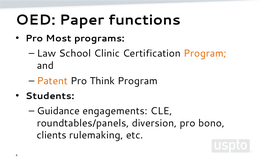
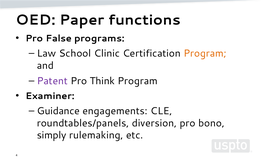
Most: Most -> False (59, 38)
Patent colour: orange -> purple (52, 81)
Students: Students -> Examiner (50, 96)
clients: clients -> simply (52, 135)
